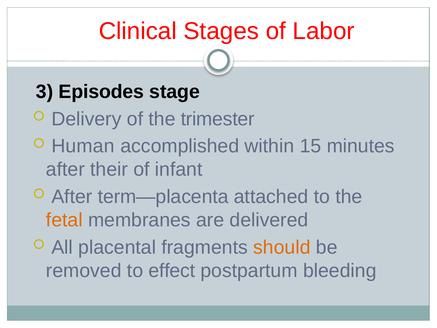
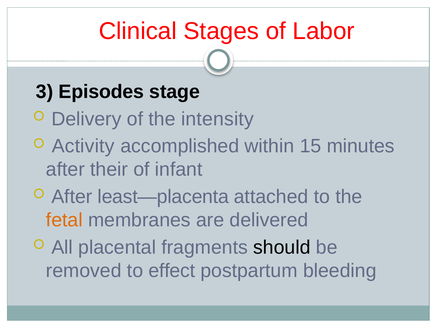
trimester: trimester -> intensity (217, 119)
Human: Human -> Activity (83, 146)
term—placenta: term—placenta -> least—placenta (163, 197)
should colour: orange -> black (282, 247)
